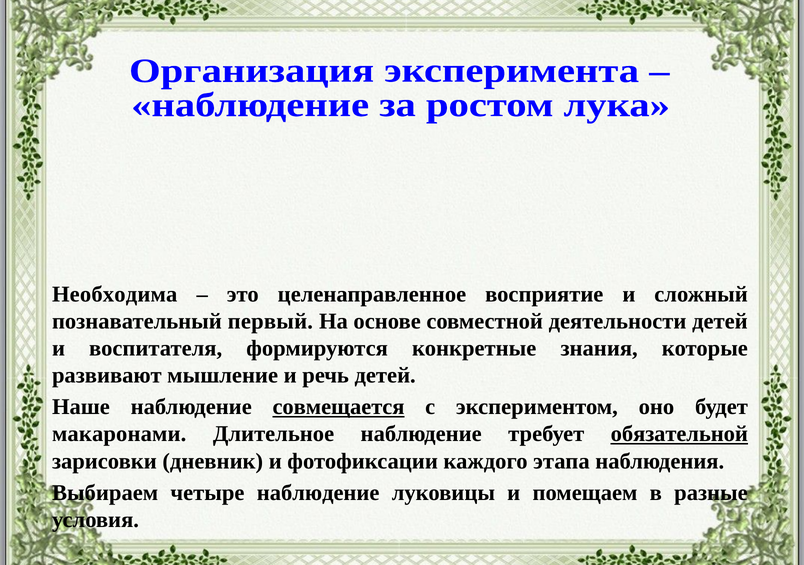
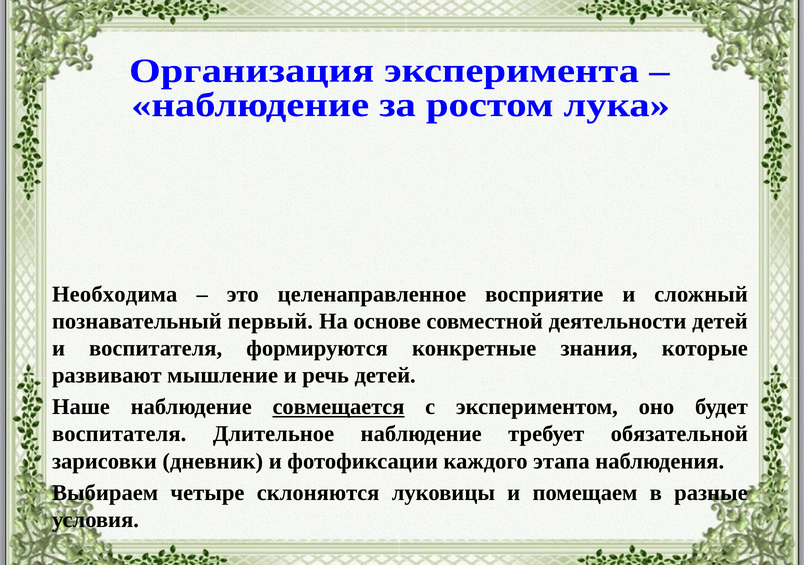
макаронами: макаронами -> воспитателя (119, 434)
обязательной underline: present -> none (679, 434)
четыре наблюдение: наблюдение -> склоняются (318, 493)
